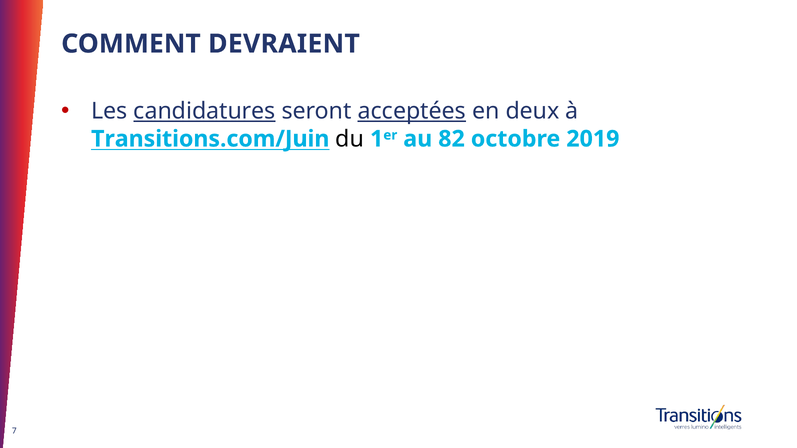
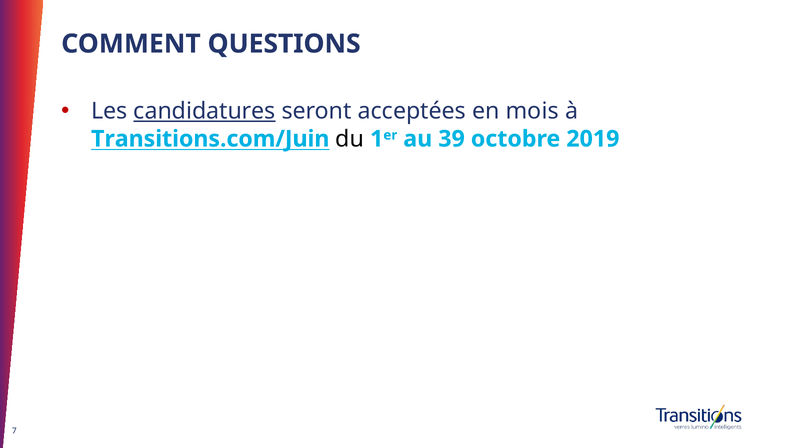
DEVRAIENT: DEVRAIENT -> QUESTIONS (284, 44)
acceptées underline: present -> none (412, 111)
deux: deux -> mois (532, 111)
82: 82 -> 39 (452, 139)
